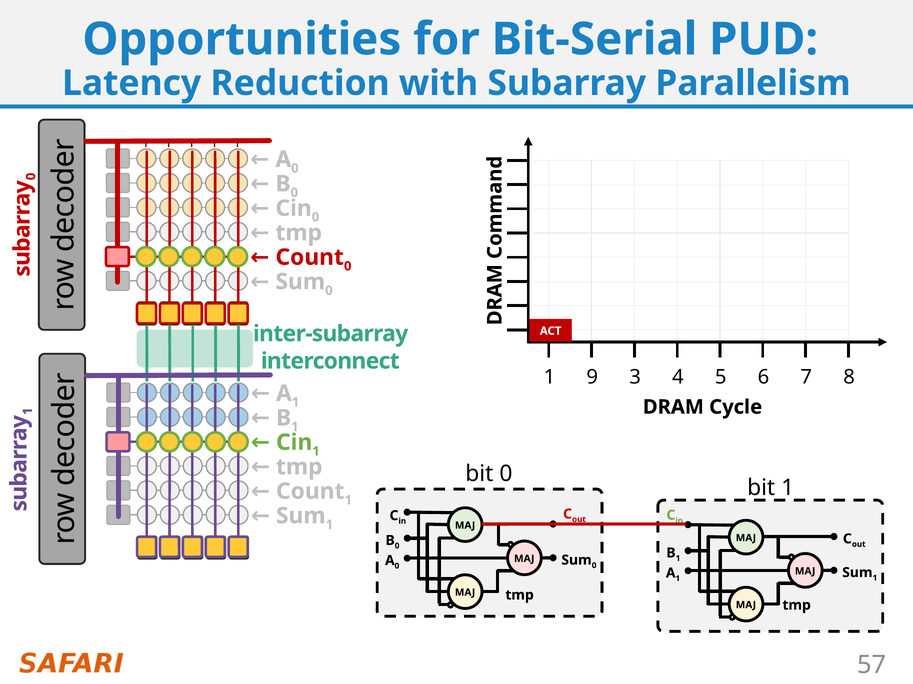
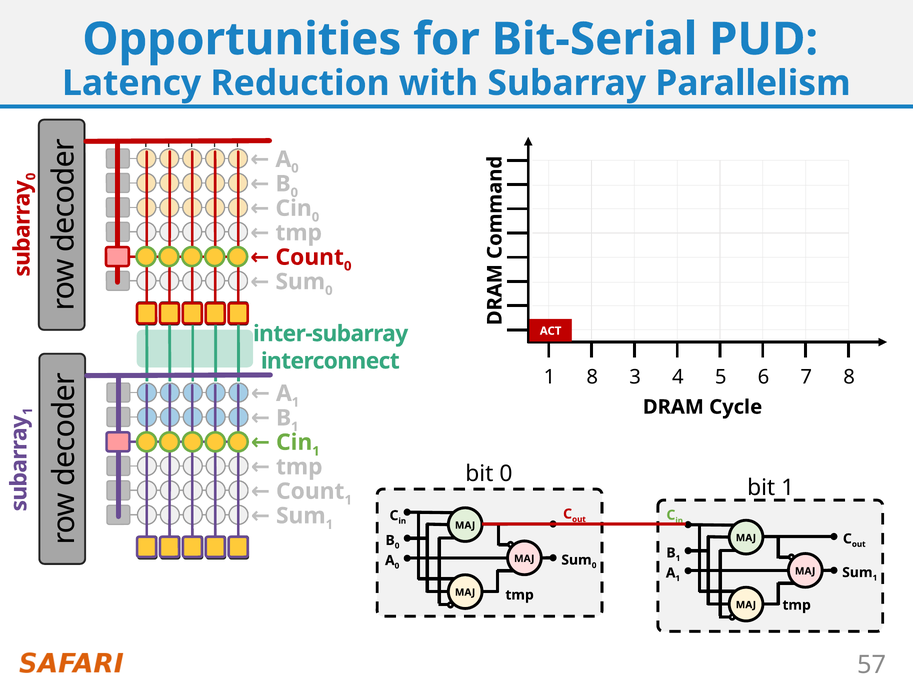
1 9: 9 -> 8 (592, 378)
